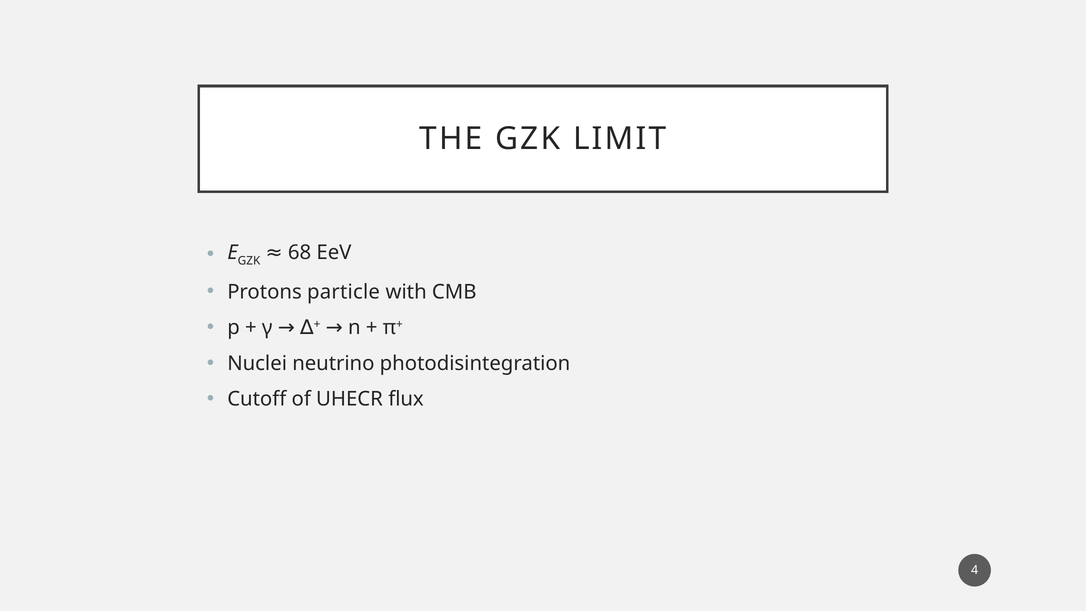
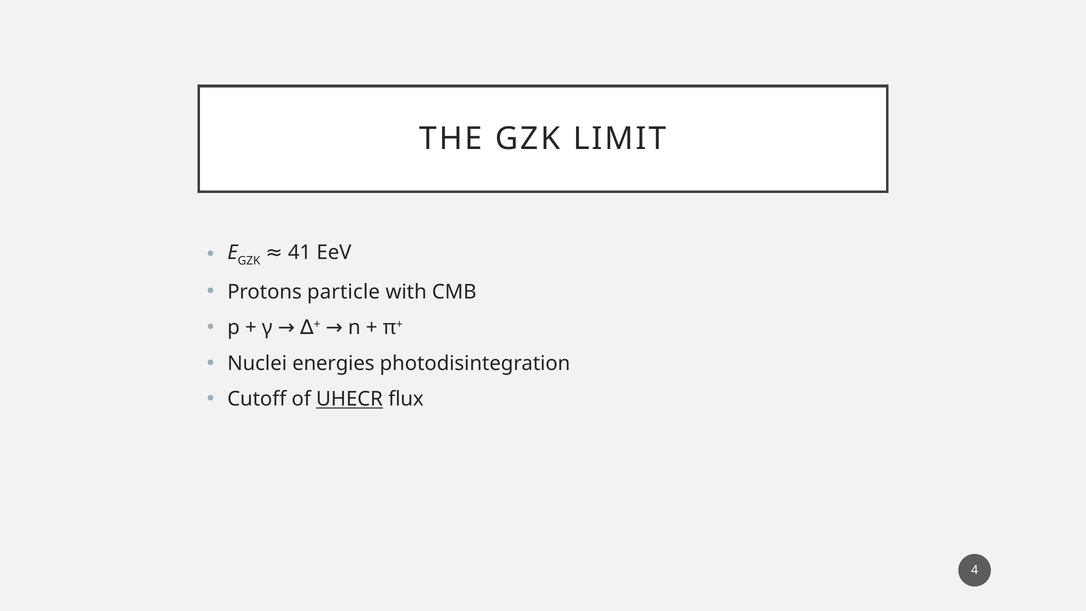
68: 68 -> 41 (300, 253)
neutrino: neutrino -> energies (333, 363)
UHECR underline: none -> present (349, 399)
